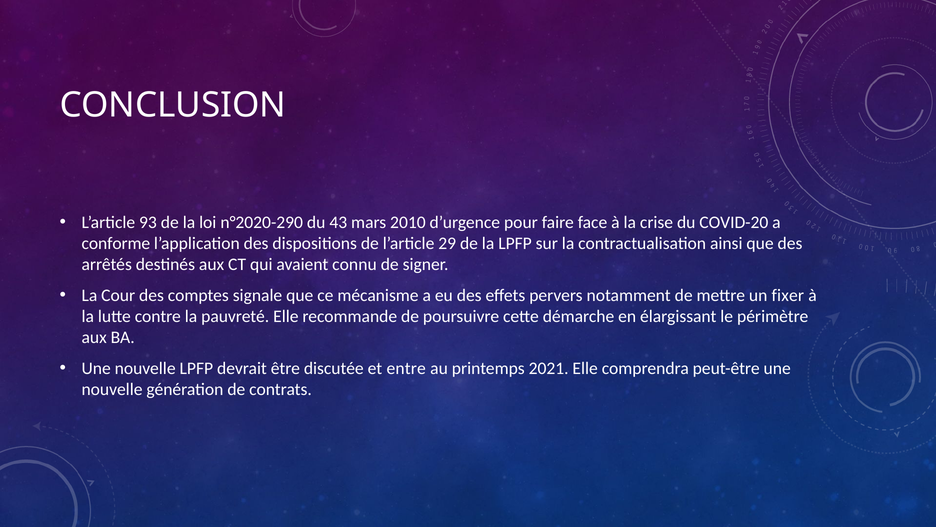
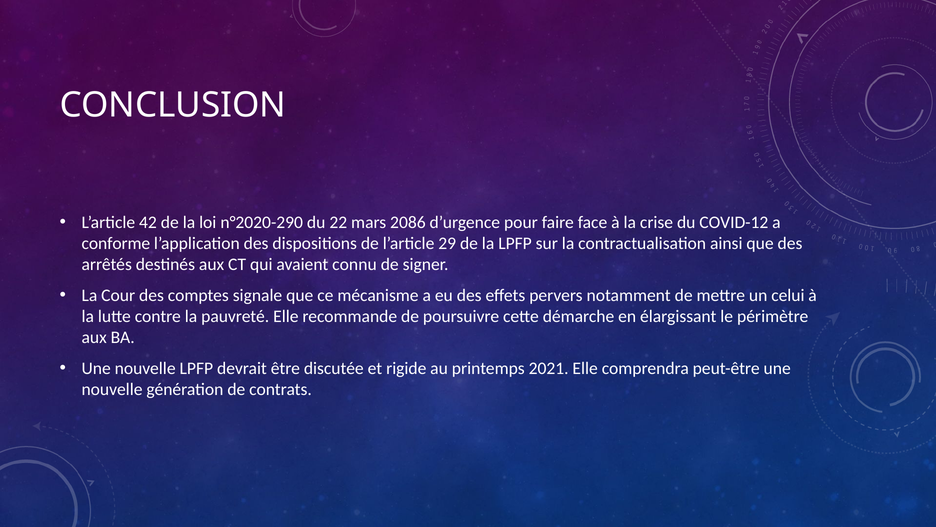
93: 93 -> 42 (148, 222)
43: 43 -> 22 (338, 222)
2010: 2010 -> 2086 (408, 222)
COVID-20: COVID-20 -> COVID-12 (734, 222)
fixer: fixer -> celui (788, 295)
entre: entre -> rigide (406, 368)
